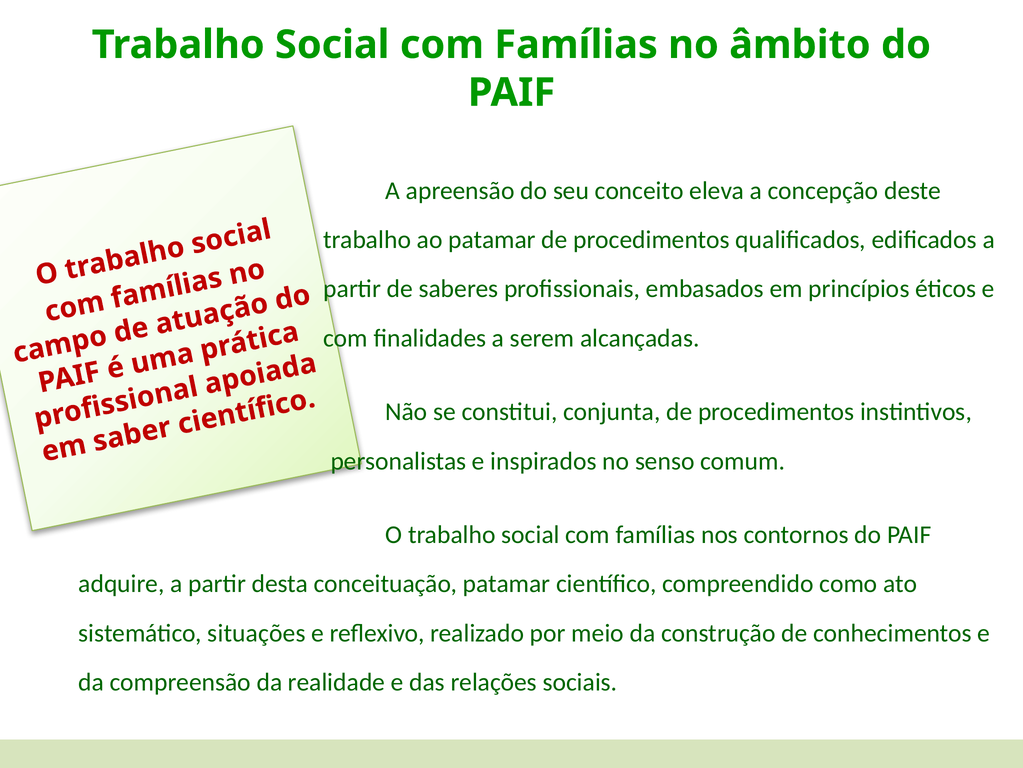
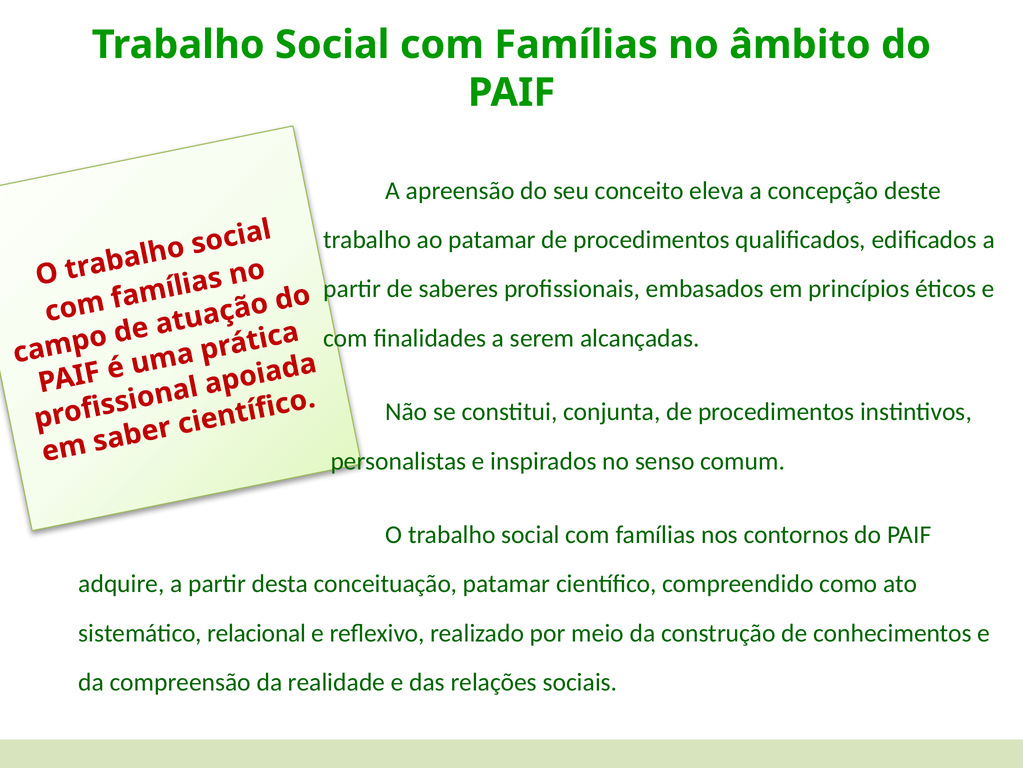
situações: situações -> relacional (257, 633)
